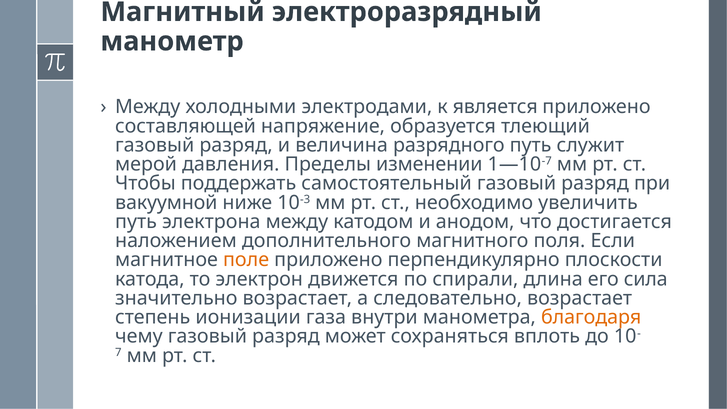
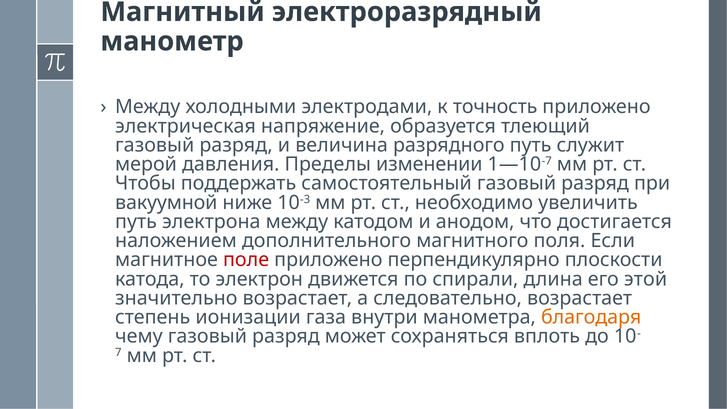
является: является -> точность (495, 107)
составляющей: составляющей -> электрическая (185, 126)
поле colour: orange -> red (246, 260)
сила: сила -> этой (646, 279)
